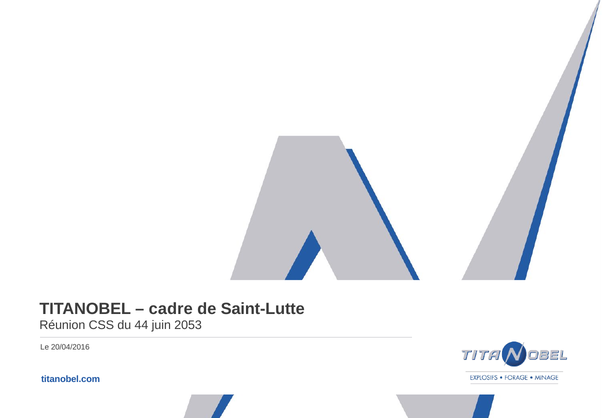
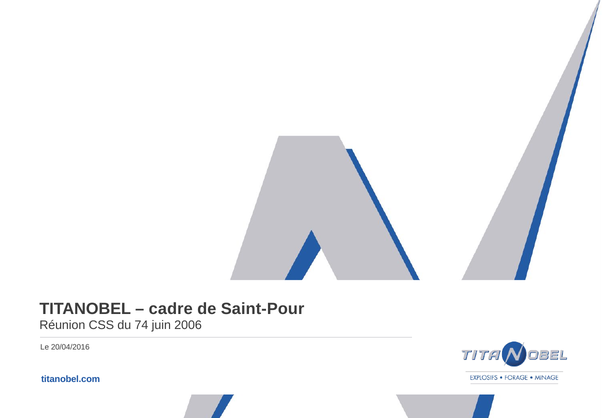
Saint-Lutte: Saint-Lutte -> Saint-Pour (263, 308)
44: 44 -> 74 (141, 325)
2053: 2053 -> 2006 (188, 325)
